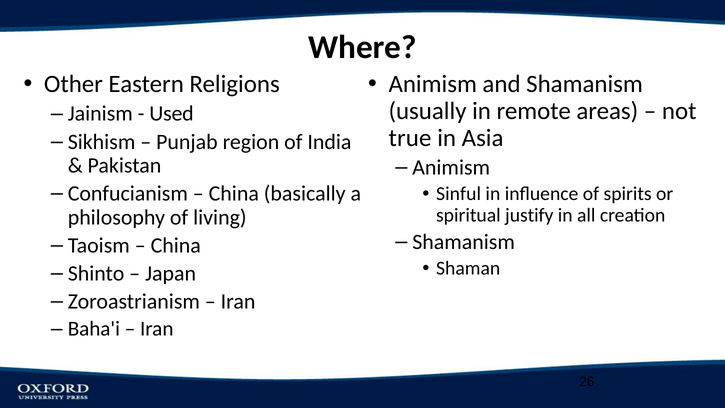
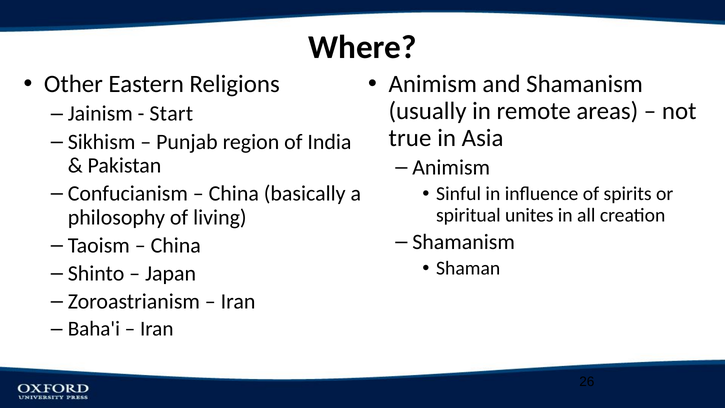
Used: Used -> Start (171, 114)
justify: justify -> unites (529, 215)
